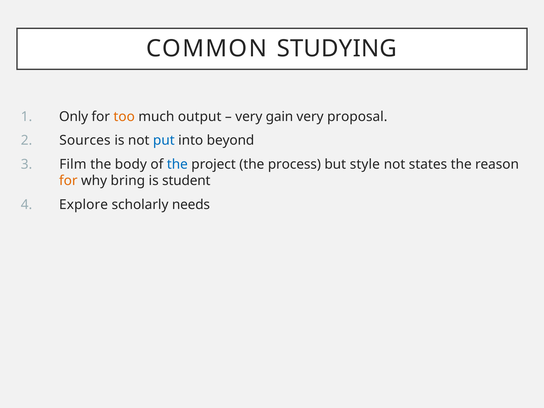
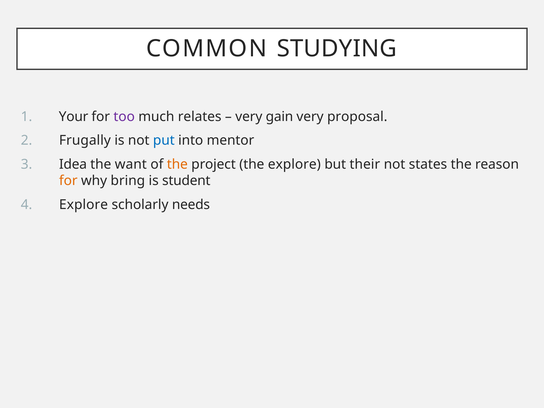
Only: Only -> Your (74, 117)
too colour: orange -> purple (124, 117)
output: output -> relates (200, 117)
Sources: Sources -> Frugally (85, 140)
beyond: beyond -> mentor (230, 140)
Film: Film -> Idea (73, 164)
body: body -> want (131, 164)
the colour: blue -> orange (177, 164)
the process: process -> explore (294, 164)
style: style -> their (365, 164)
